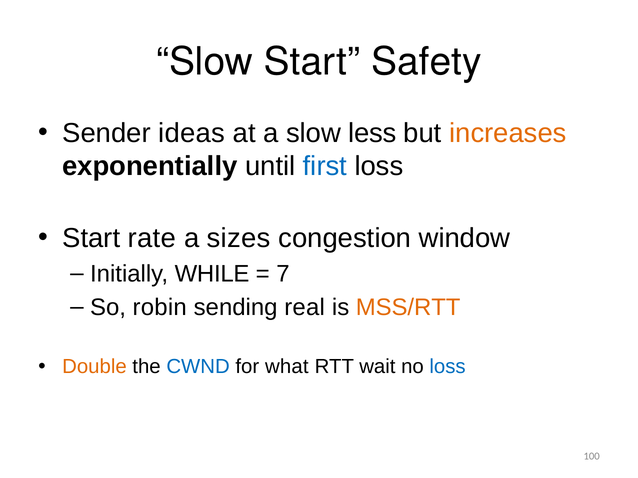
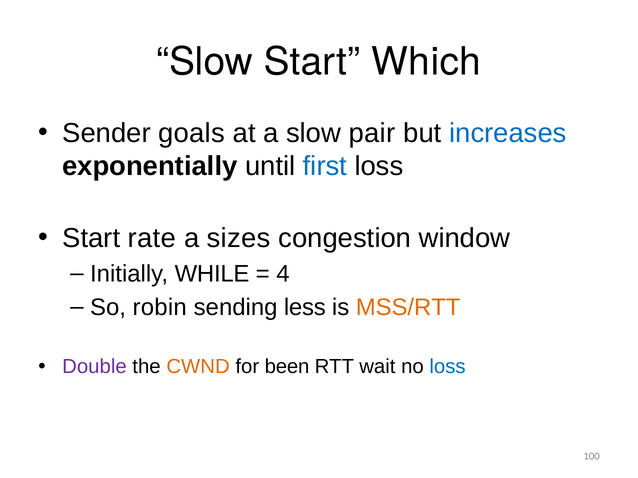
Safety: Safety -> Which (426, 62)
ideas: ideas -> goals (192, 133)
less: less -> pair (372, 133)
increases colour: orange -> blue (508, 133)
7: 7 -> 4 (283, 274)
real: real -> less (305, 308)
Double colour: orange -> purple (94, 367)
CWND colour: blue -> orange (198, 367)
what: what -> been (287, 367)
